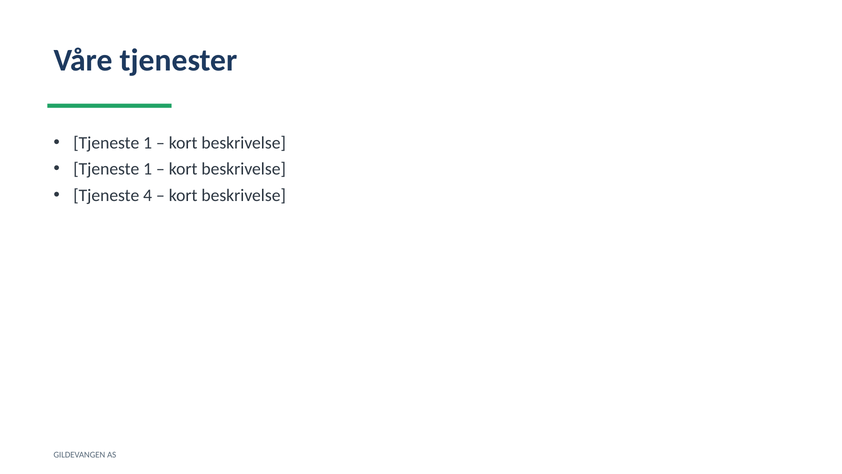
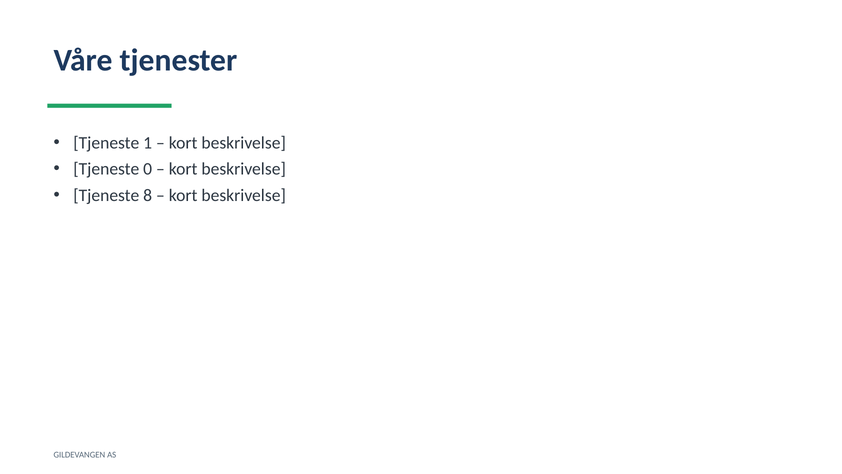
1: 1 -> 0 (148, 169)
4: 4 -> 8 (148, 195)
